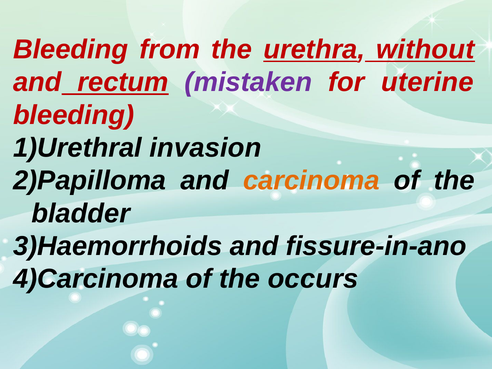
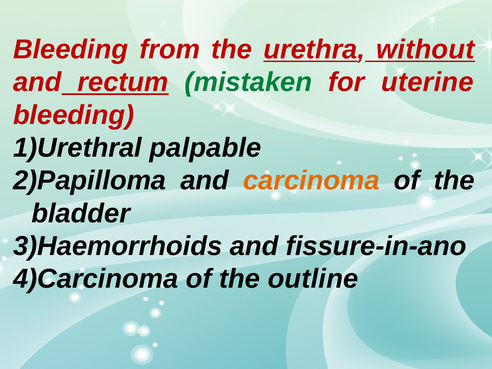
mistaken colour: purple -> green (248, 82)
invasion: invasion -> palpable (205, 148)
occurs: occurs -> outline (313, 279)
